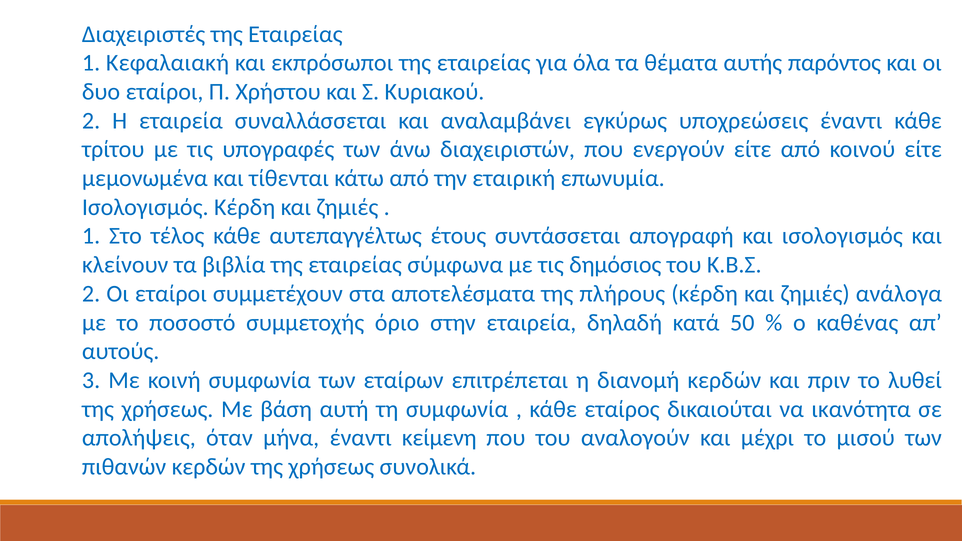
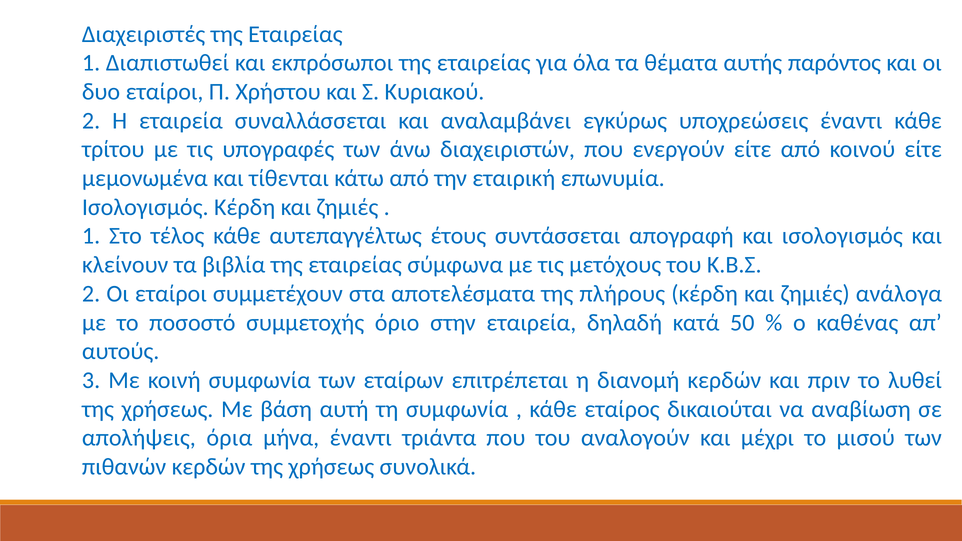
Κεφαλαιακή: Κεφαλαιακή -> Διαπιστωθεί (168, 63)
δημόσιος: δημόσιος -> µετόχους (615, 265)
ικανότητα: ικανότητα -> αναβίωση (861, 409)
όταν: όταν -> όρια (229, 438)
κείμενη: κείμενη -> τριάντα (439, 438)
